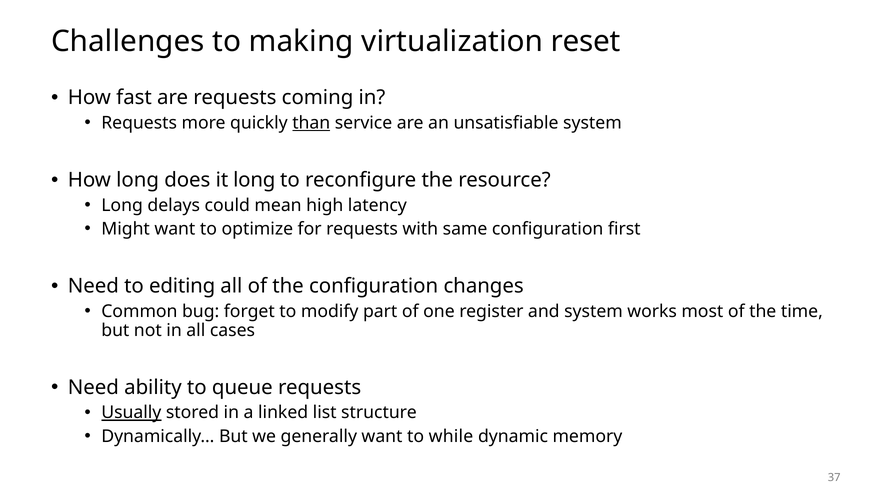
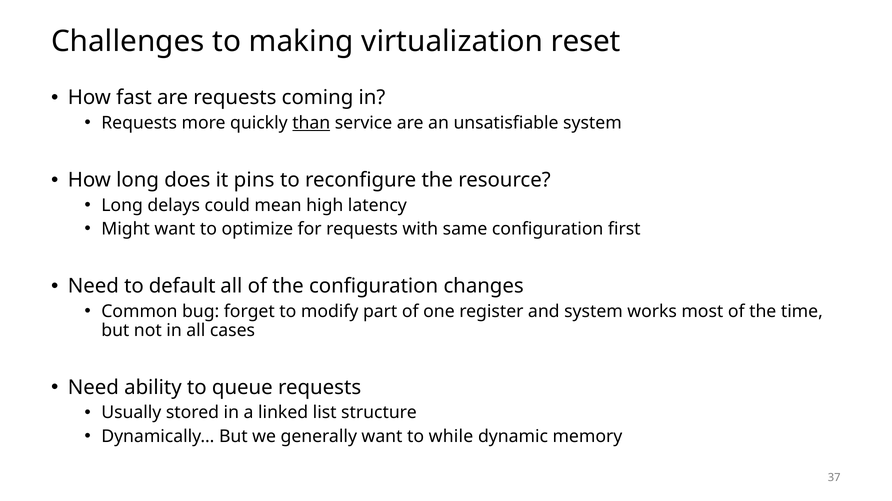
it long: long -> pins (254, 180)
editing: editing -> default (182, 287)
Usually underline: present -> none (131, 413)
